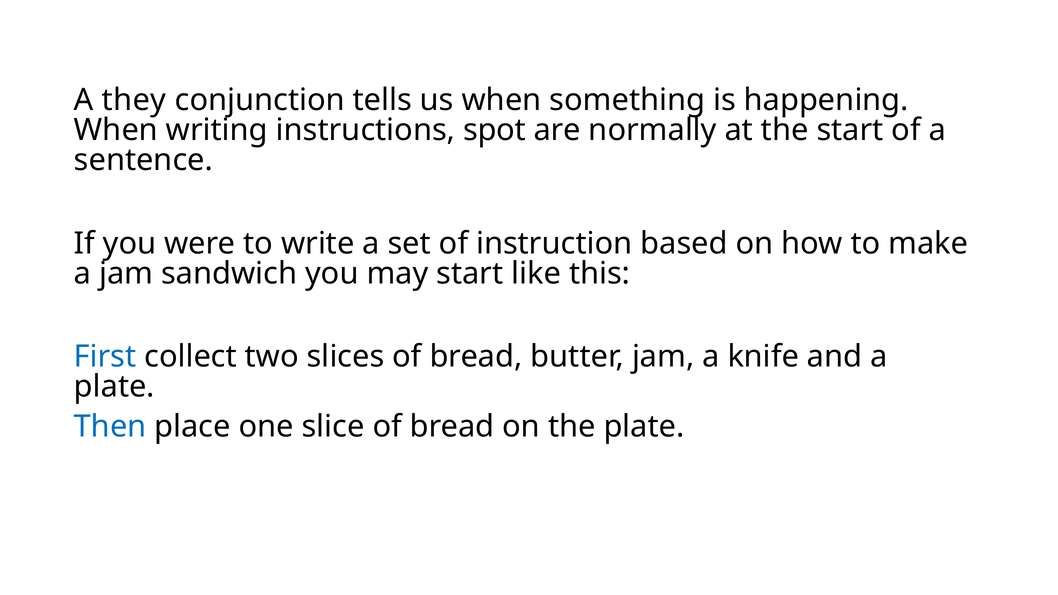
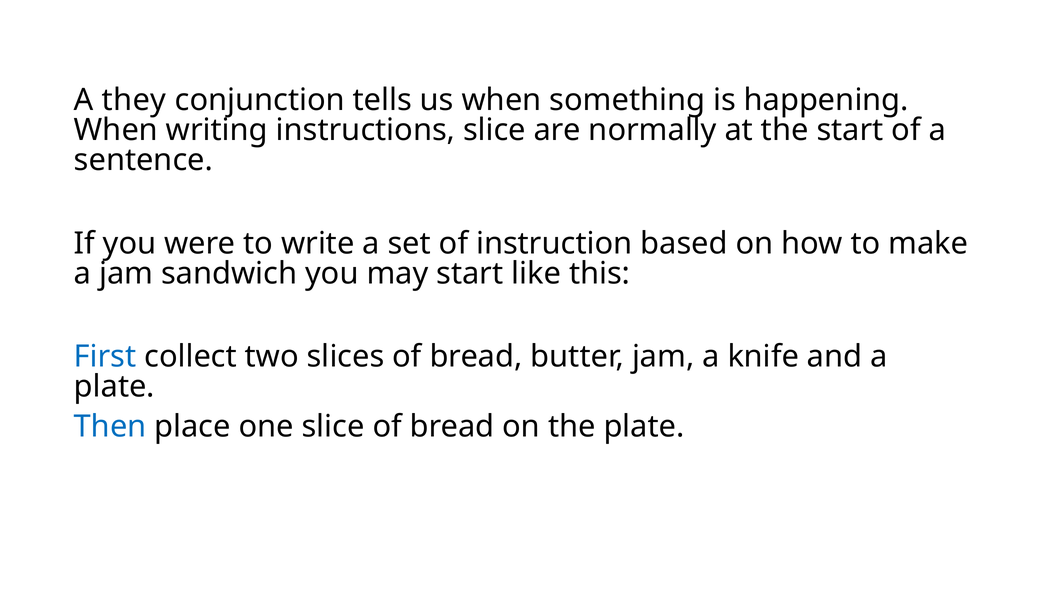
instructions spot: spot -> slice (494, 130)
